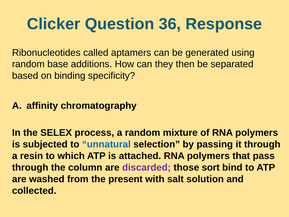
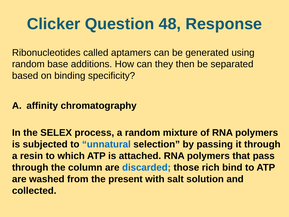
36: 36 -> 48 (170, 24)
discarded colour: purple -> blue (146, 167)
sort: sort -> rich (211, 167)
